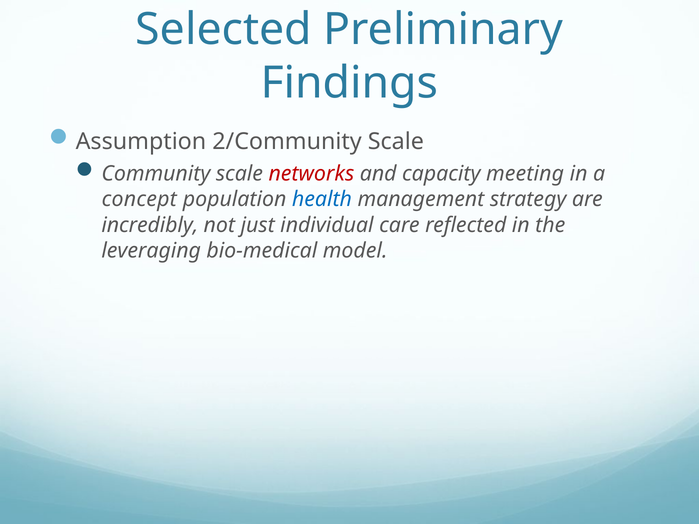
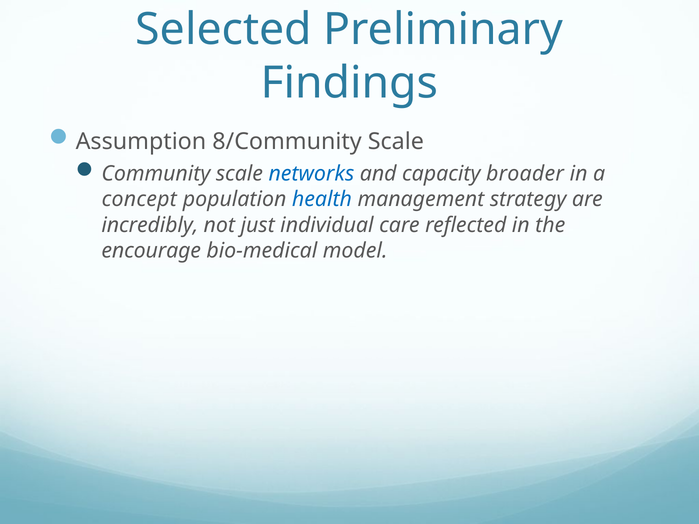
2/Community: 2/Community -> 8/Community (287, 141)
networks colour: red -> blue (311, 174)
meeting: meeting -> broader (525, 174)
leveraging: leveraging -> encourage (151, 251)
